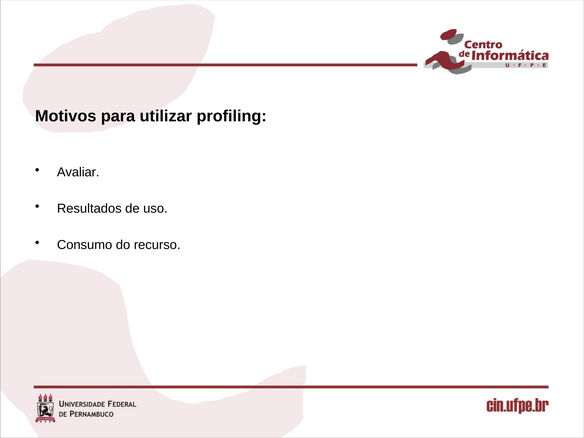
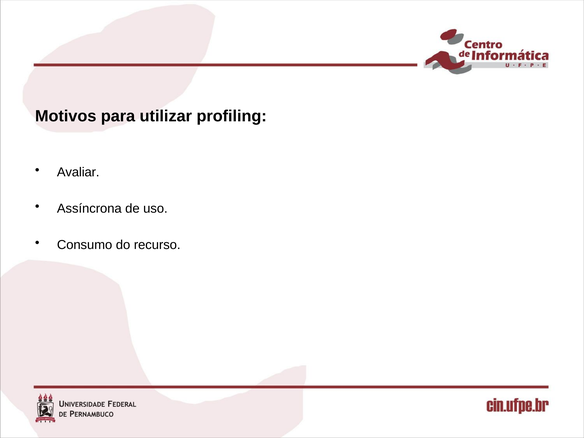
Resultados: Resultados -> Assíncrona (89, 209)
